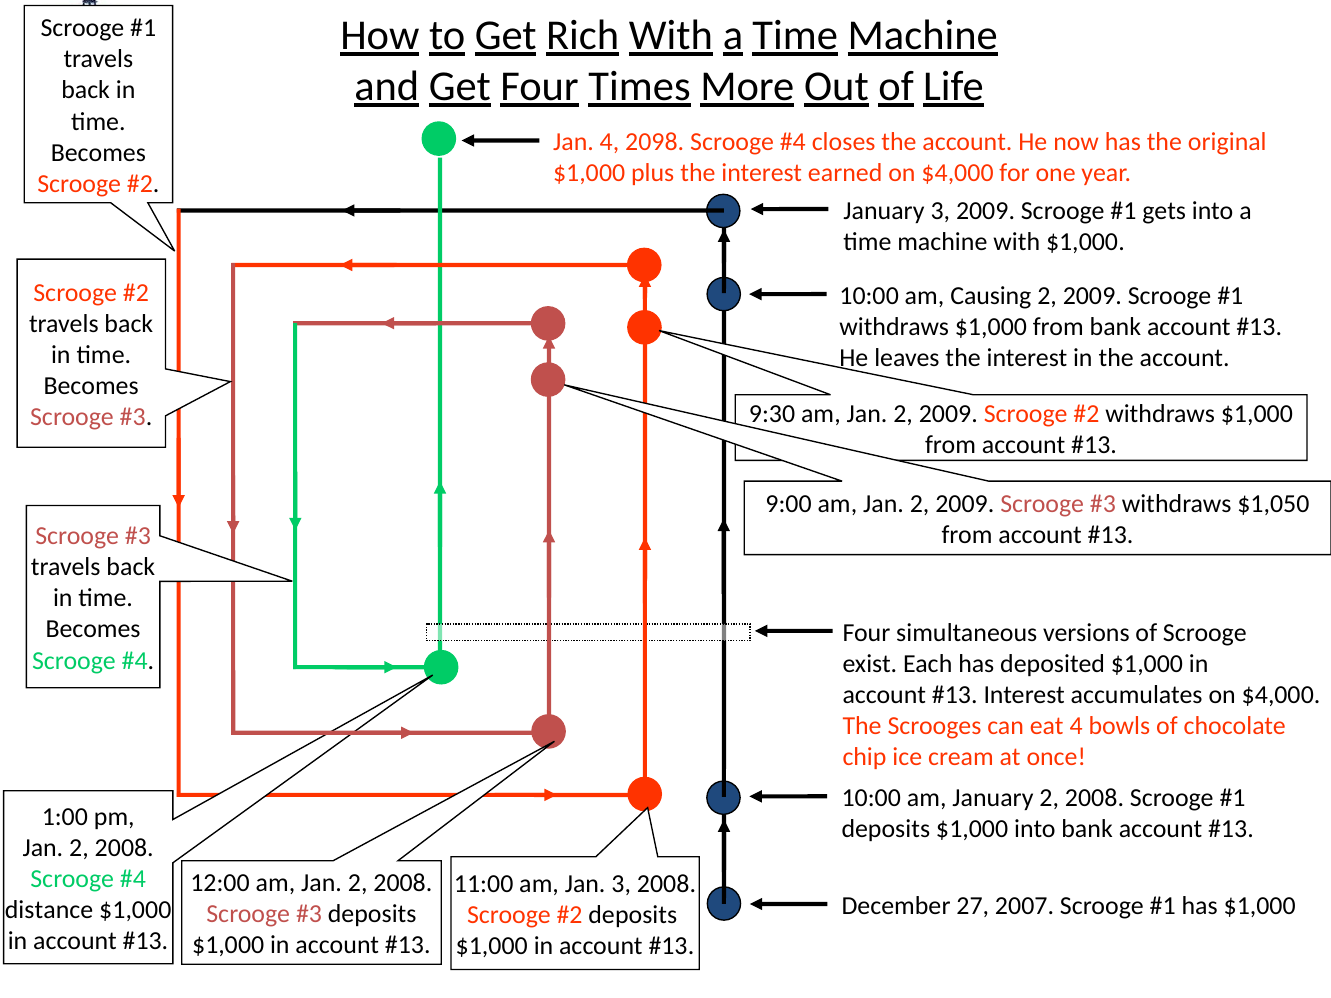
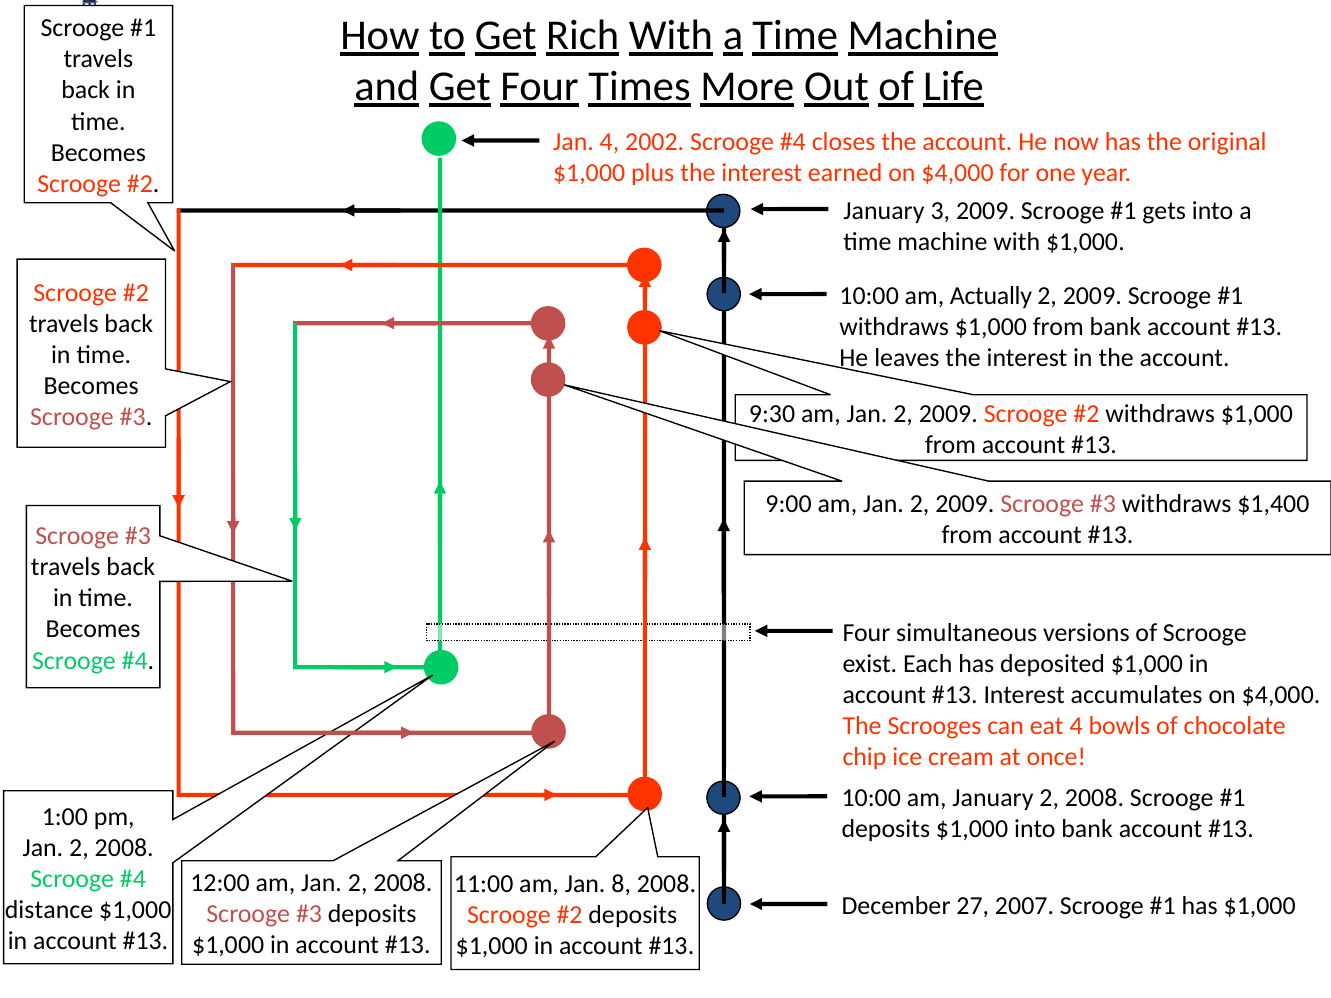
2098: 2098 -> 2002 (655, 142)
Causing: Causing -> Actually (991, 296)
$1,050: $1,050 -> $1,400 (1273, 504)
Jan 3: 3 -> 8 (621, 884)
